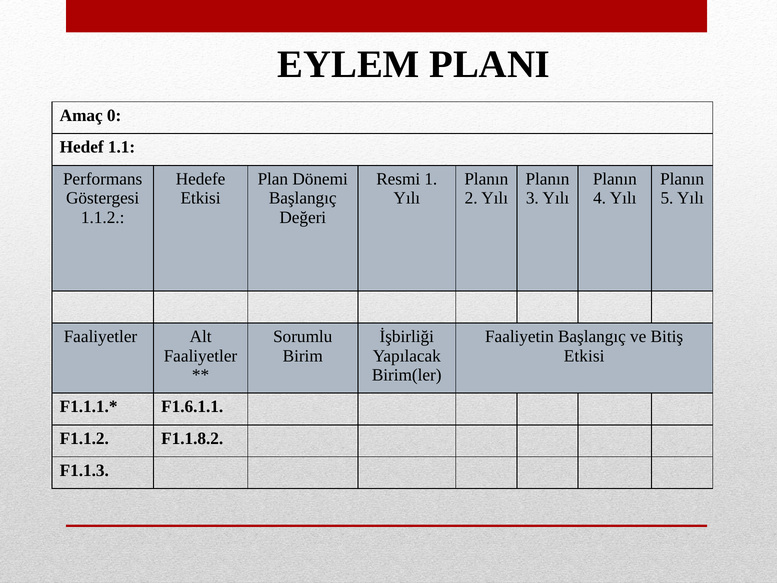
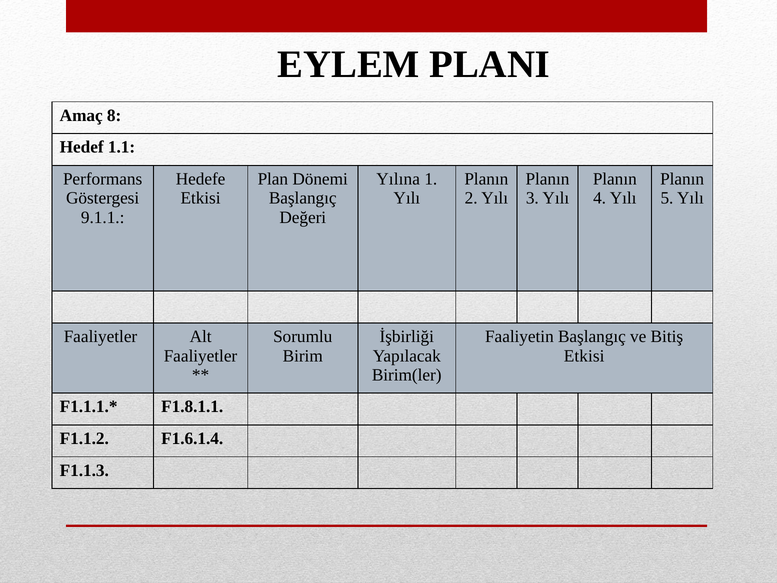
0: 0 -> 8 (114, 115)
Resmi: Resmi -> Yılına (398, 179)
1.1.2: 1.1.2 -> 9.1.1 (103, 217)
F1.6.1.1: F1.6.1.1 -> F1.8.1.1 (192, 406)
F1.1.8.2: F1.1.8.2 -> F1.6.1.4 (192, 438)
